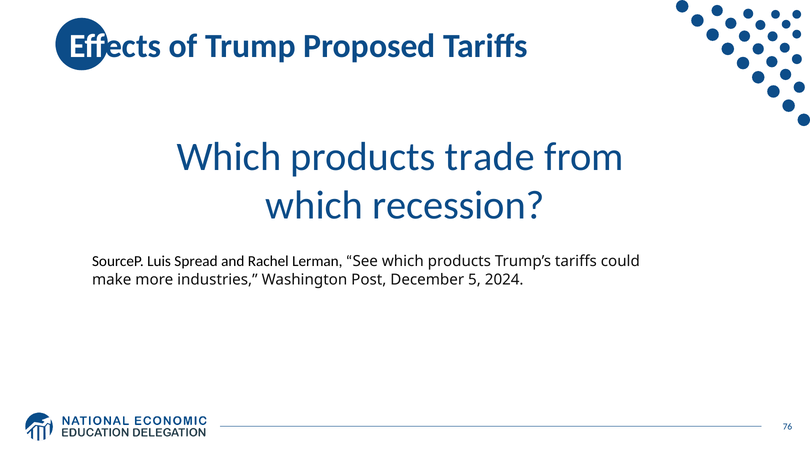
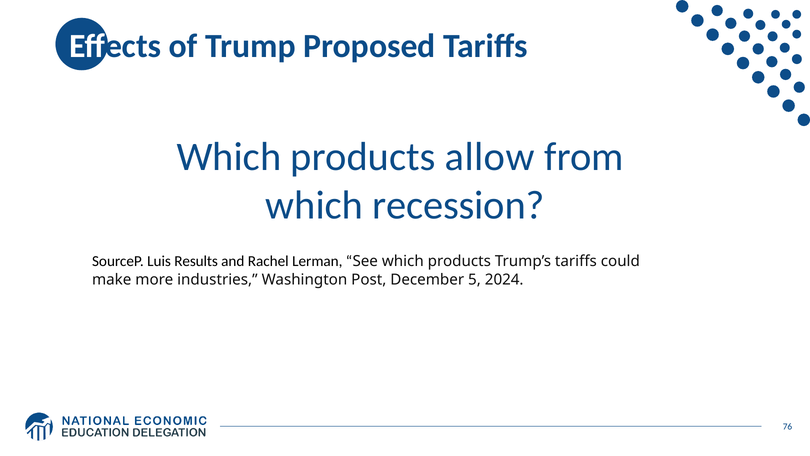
trade: trade -> allow (490, 157)
Spread: Spread -> Results (196, 261)
